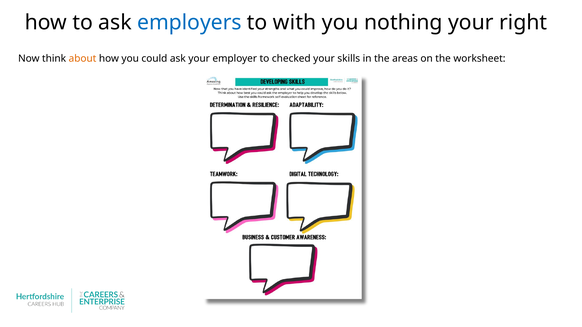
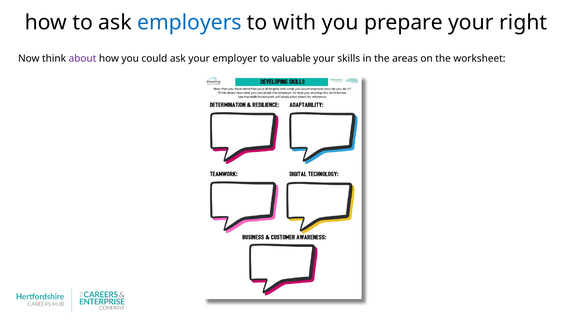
nothing: nothing -> prepare (403, 22)
about colour: orange -> purple (82, 59)
checked: checked -> valuable (291, 59)
